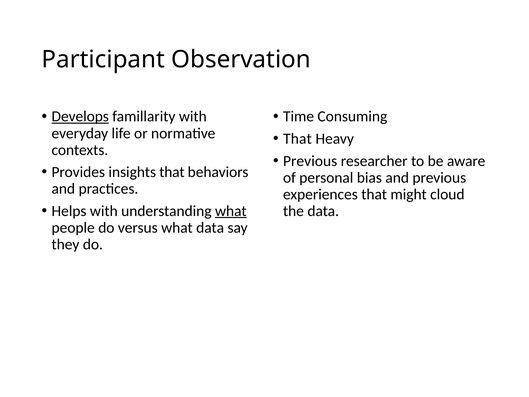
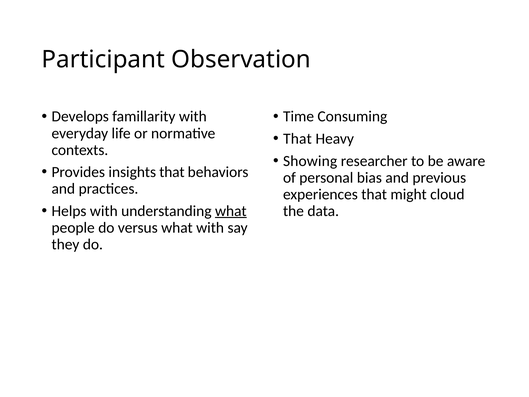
Develops underline: present -> none (80, 116)
Previous: Previous -> Showing (310, 161)
what data: data -> with (210, 228)
